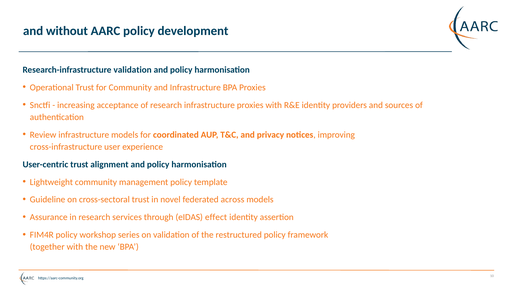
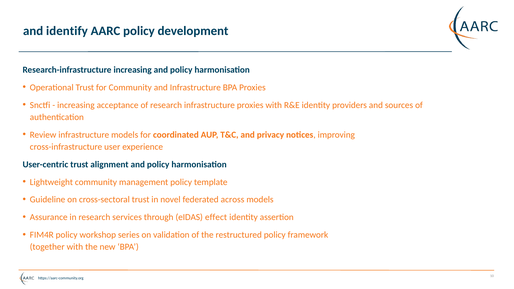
without: without -> identify (67, 31)
Research-infrastructure validation: validation -> increasing (133, 70)
